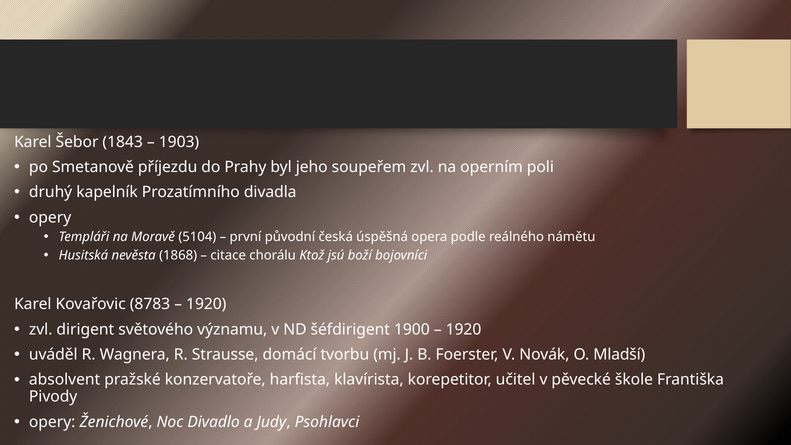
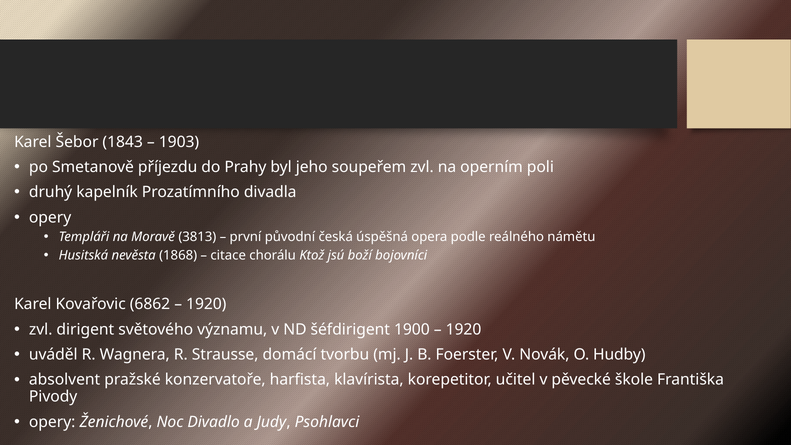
5104: 5104 -> 3813 (197, 237)
8783: 8783 -> 6862 (150, 304)
Mladší: Mladší -> Hudby (619, 355)
